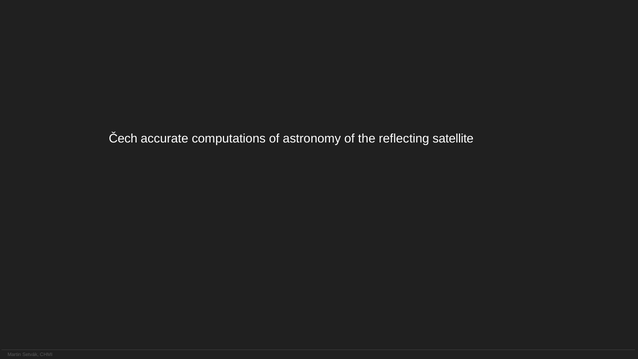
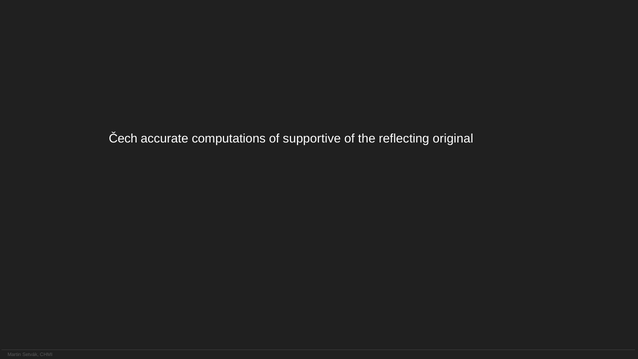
astronomy: astronomy -> supportive (312, 138)
satellite: satellite -> original (453, 138)
